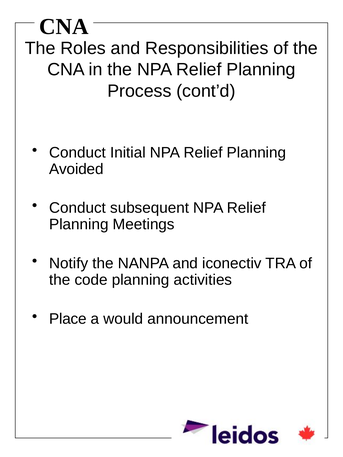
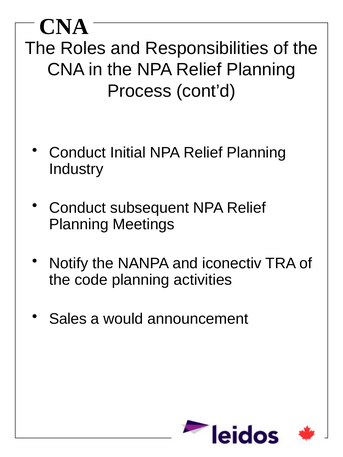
Avoided: Avoided -> Industry (76, 169)
Place: Place -> Sales (68, 319)
